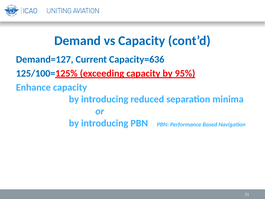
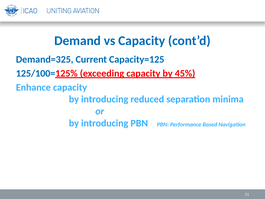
Demand=127: Demand=127 -> Demand=325 (45, 59)
Capacity=636: Capacity=636 -> Capacity=125 (137, 59)
95%: 95% -> 45% (185, 73)
